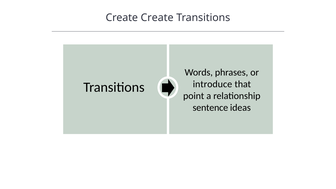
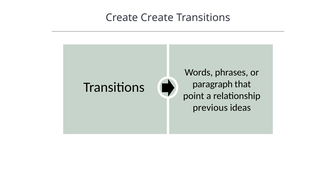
introduce: introduce -> paragraph (213, 84)
sentence: sentence -> previous (210, 108)
